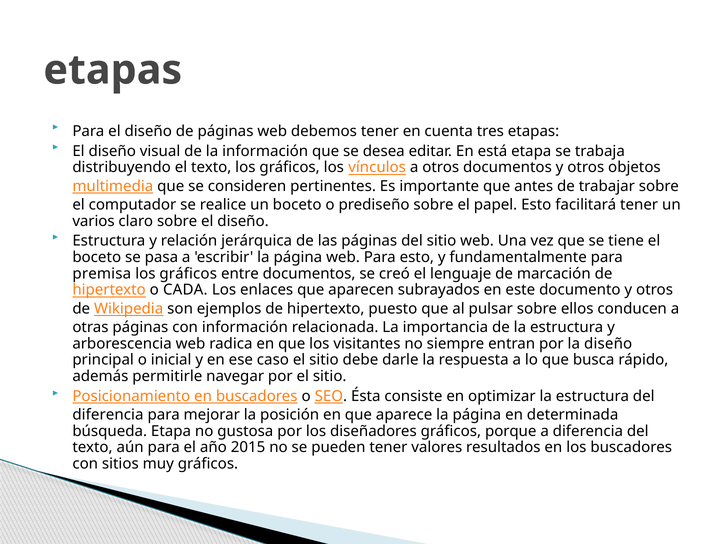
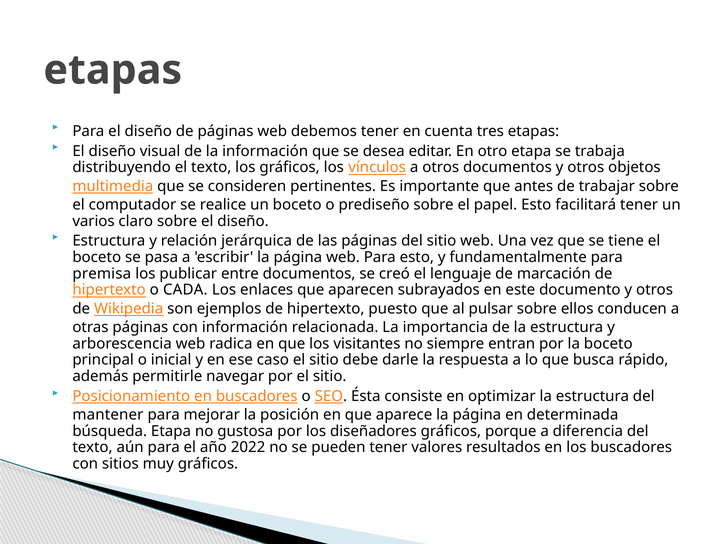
está: está -> otro (493, 151)
gráficos: gráficos -> publicar (188, 274)
la diseño: diseño -> boceto (608, 343)
diferencia: diferencia -> mantener (108, 415)
2015: 2015 -> 2022 (248, 447)
